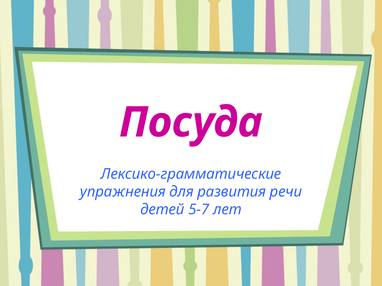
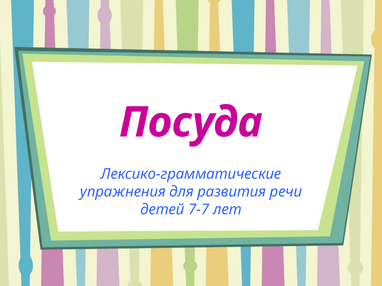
5-7: 5-7 -> 7-7 (199, 210)
